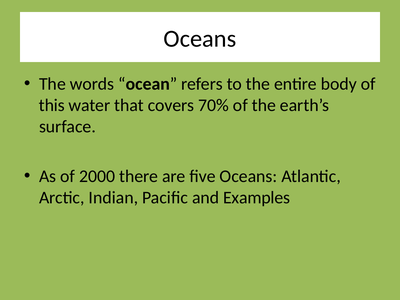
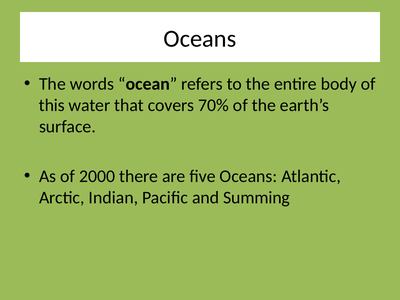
Examples: Examples -> Summing (257, 198)
